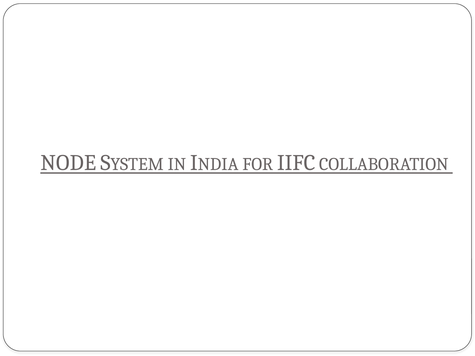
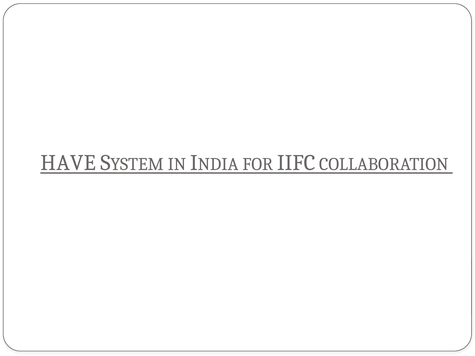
NODE: NODE -> HAVE (68, 163)
